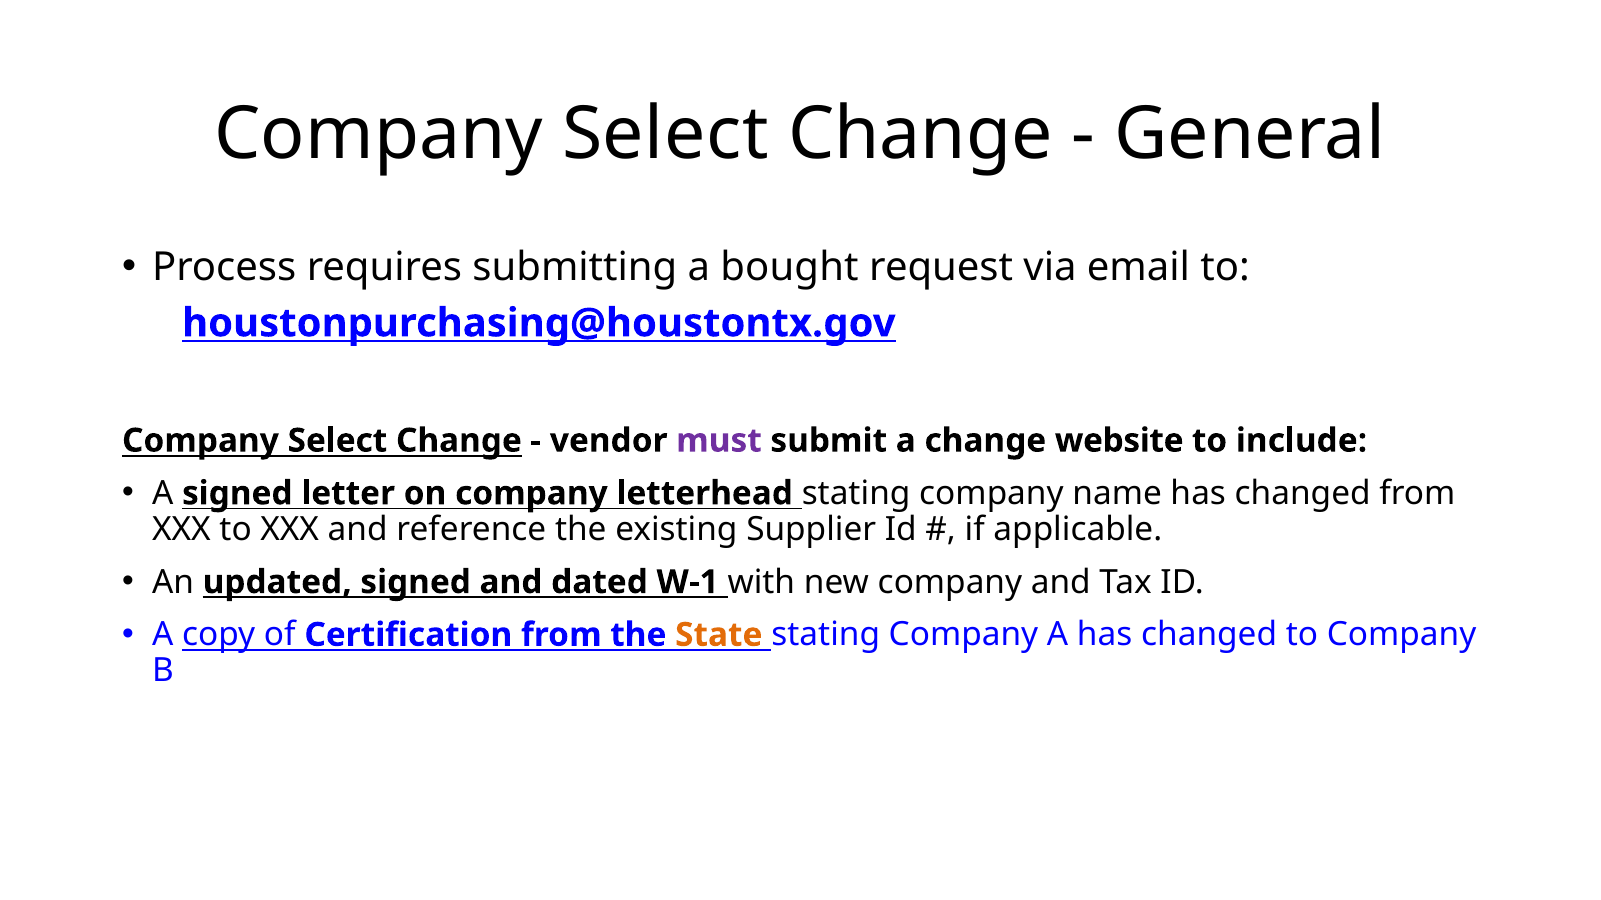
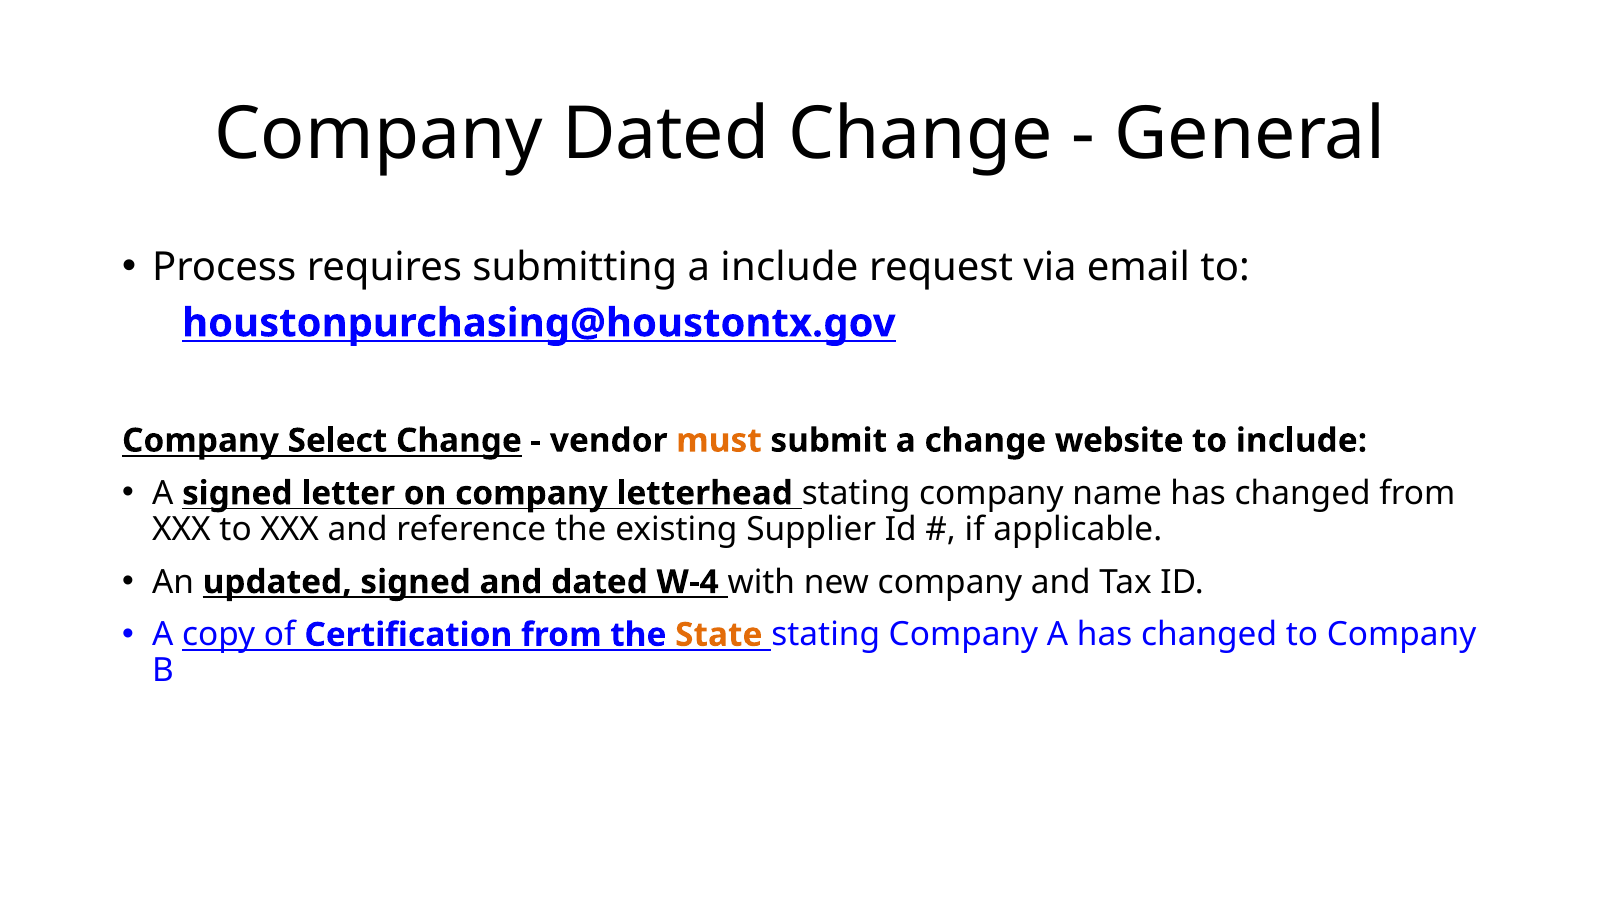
Select: Select -> Dated (666, 134)
a bought: bought -> include (789, 267)
must colour: purple -> orange (719, 441)
W-1: W-1 -> W-4 (688, 582)
